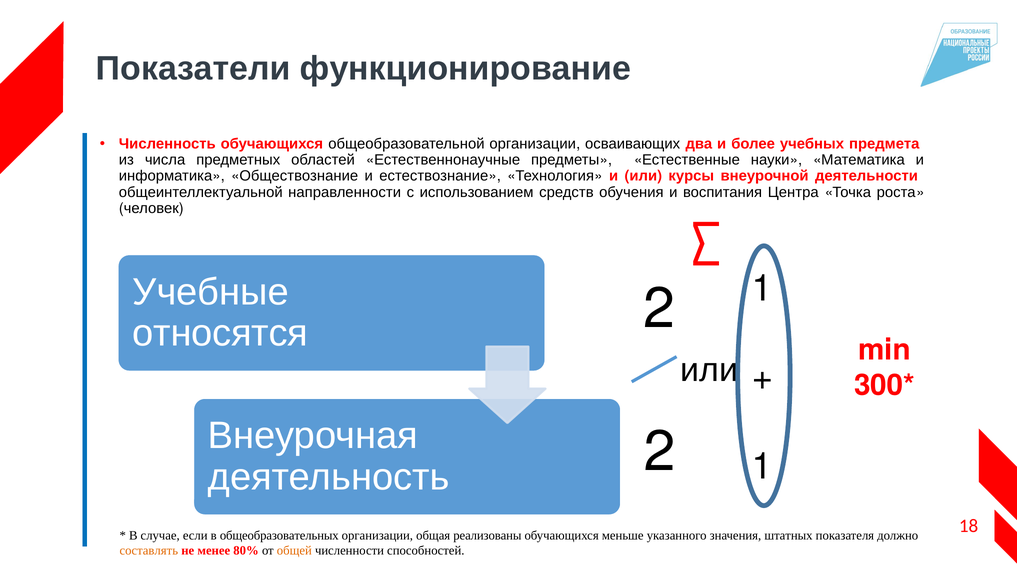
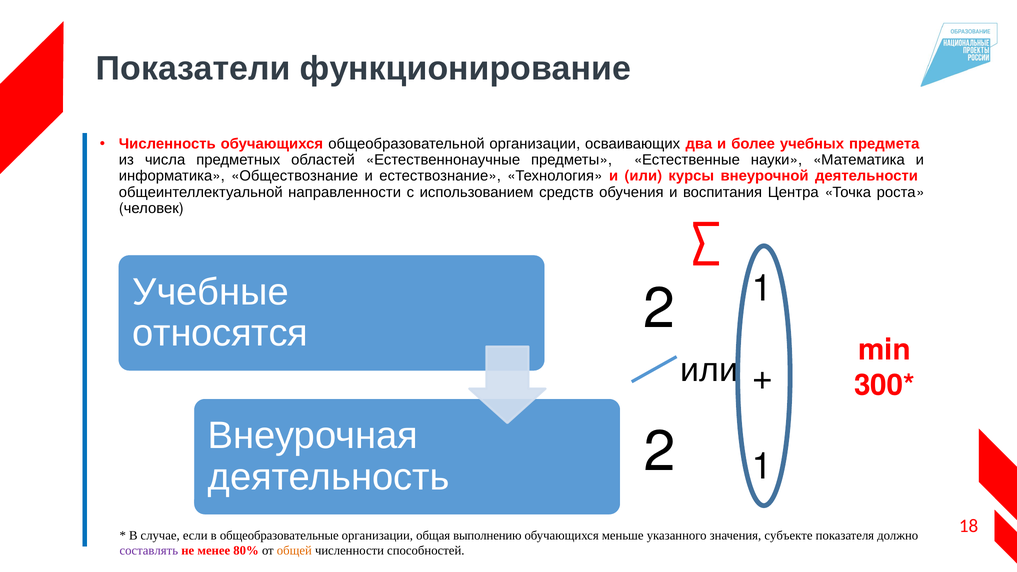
общеобразовательных: общеобразовательных -> общеобразовательные (279, 535)
реализованы: реализованы -> выполнению (487, 535)
штатных: штатных -> субъекте (788, 535)
составлять colour: orange -> purple (149, 551)
